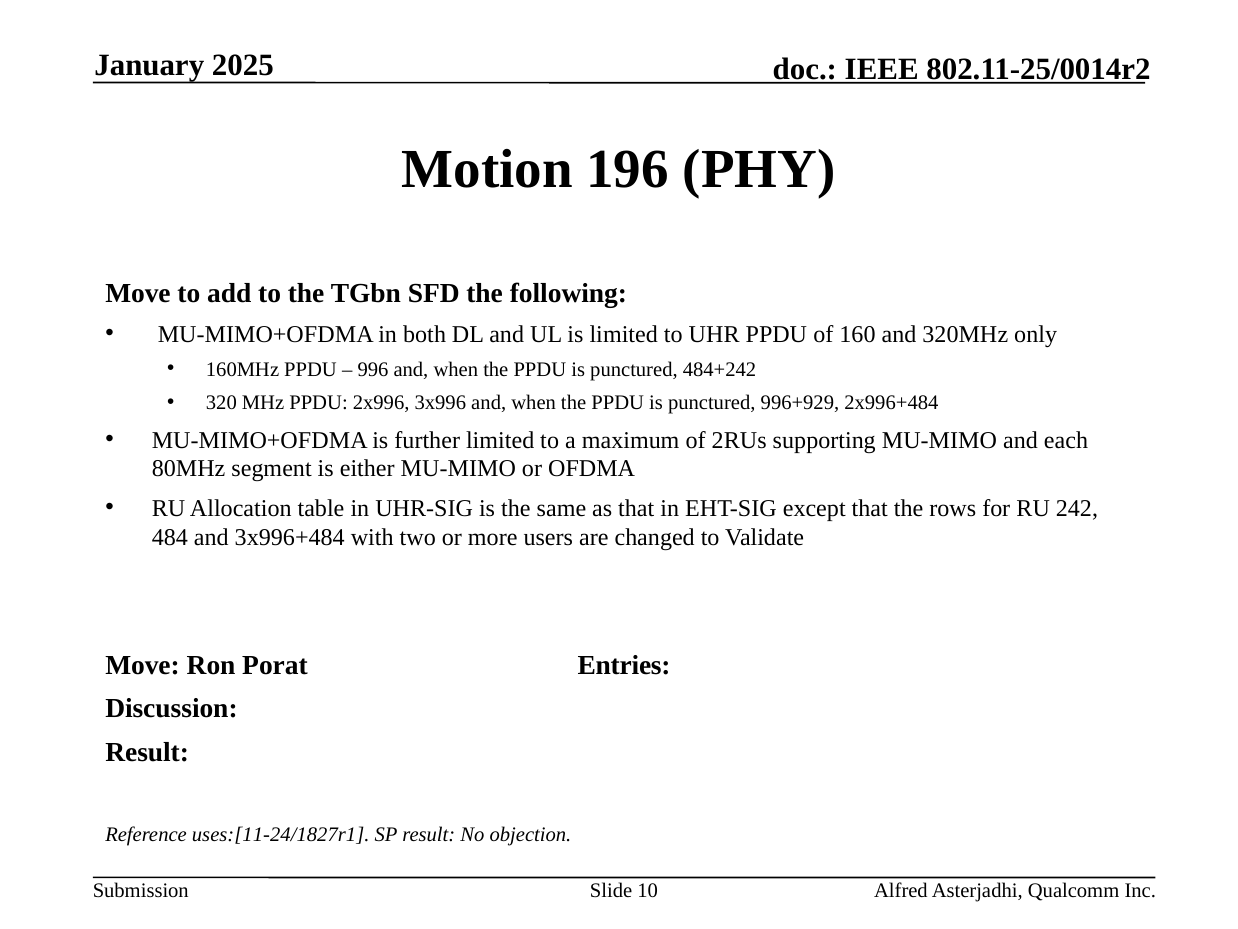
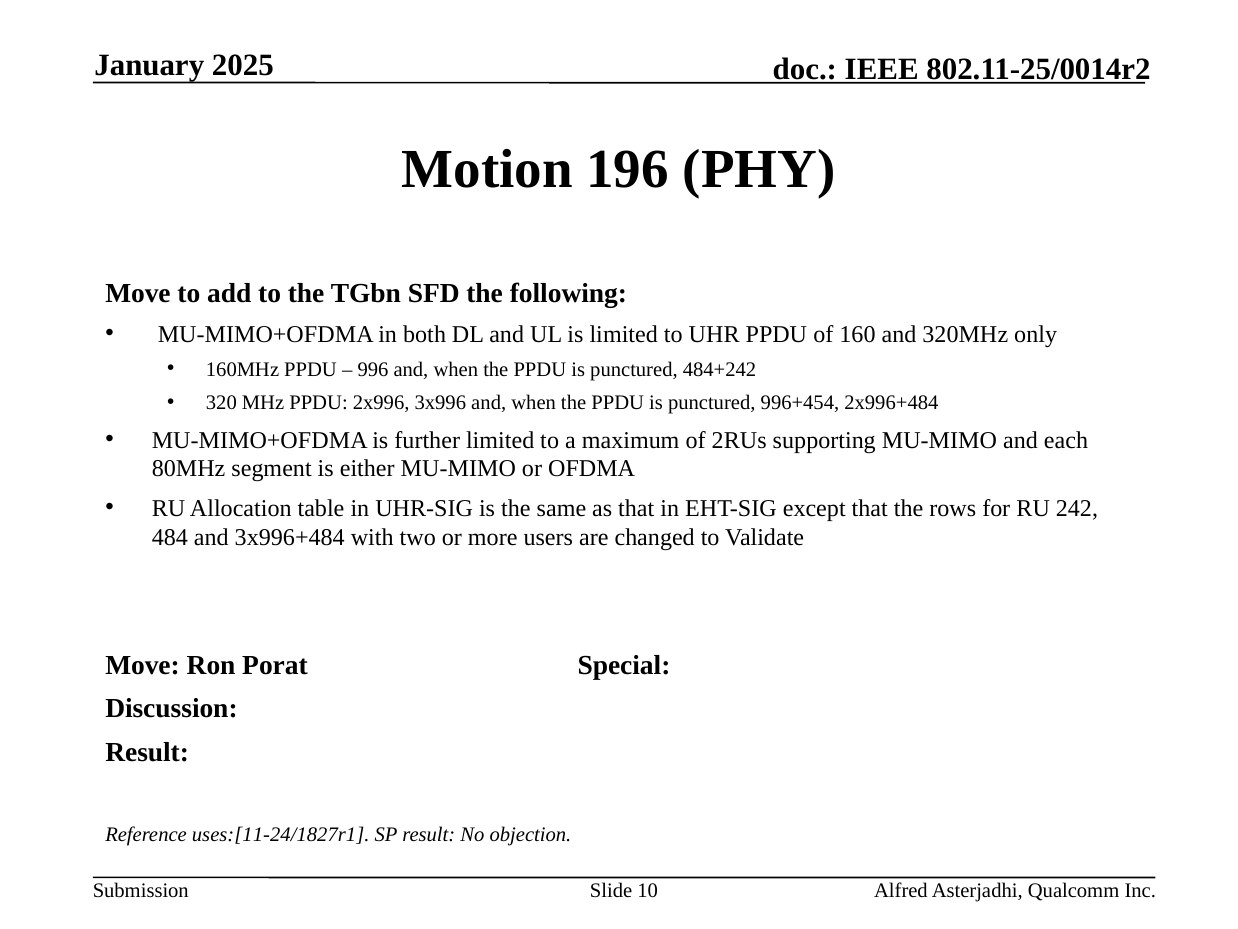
996+929: 996+929 -> 996+454 (800, 402)
Entries: Entries -> Special (624, 665)
